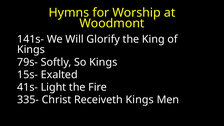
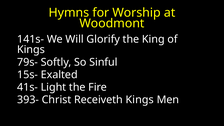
So Kings: Kings -> Sinful (103, 62)
335-: 335- -> 393- (28, 100)
